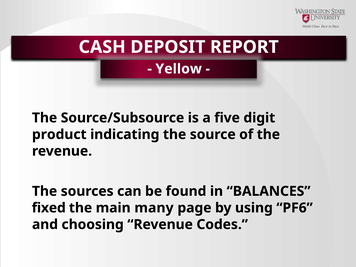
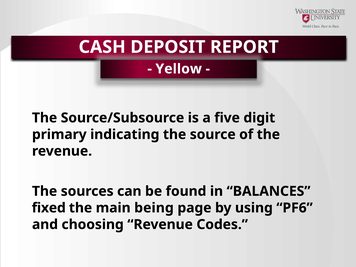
product: product -> primary (59, 134)
many: many -> being (154, 208)
